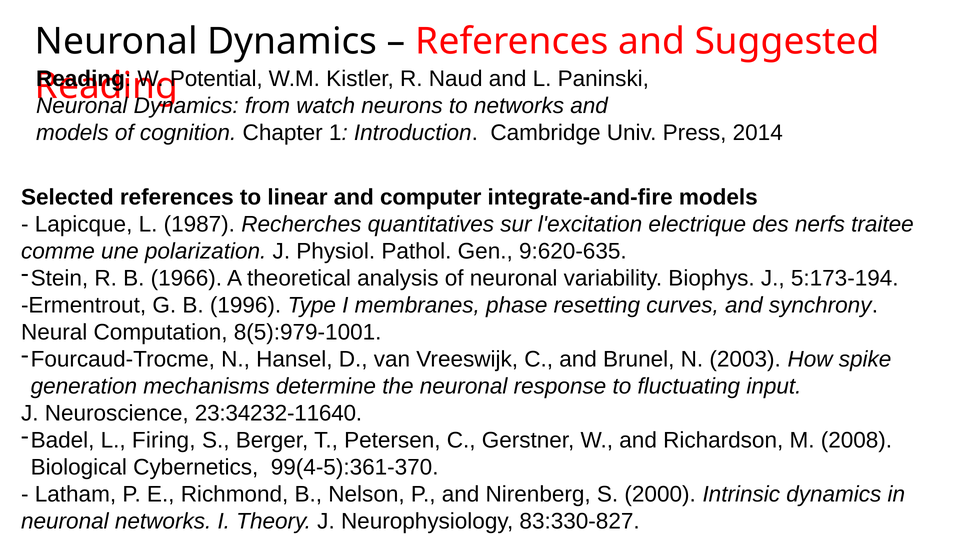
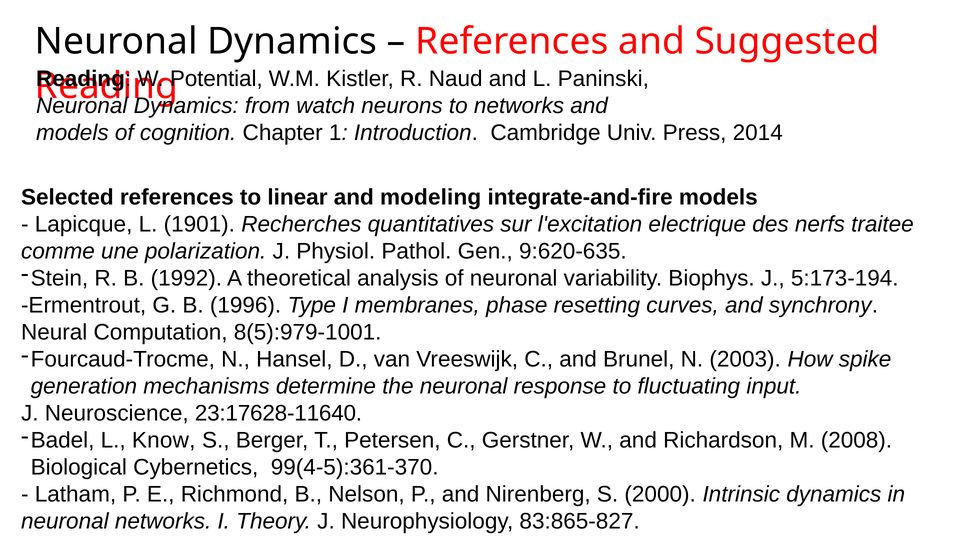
computer: computer -> modeling (431, 197)
1987: 1987 -> 1901 (199, 224)
1966: 1966 -> 1992 (186, 278)
23:34232-11640: 23:34232-11640 -> 23:17628-11640 (278, 414)
Firing: Firing -> Know (164, 441)
83:330-827: 83:330-827 -> 83:865-827 (580, 522)
